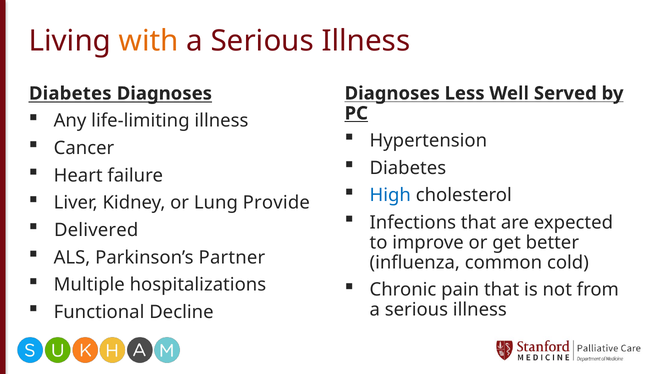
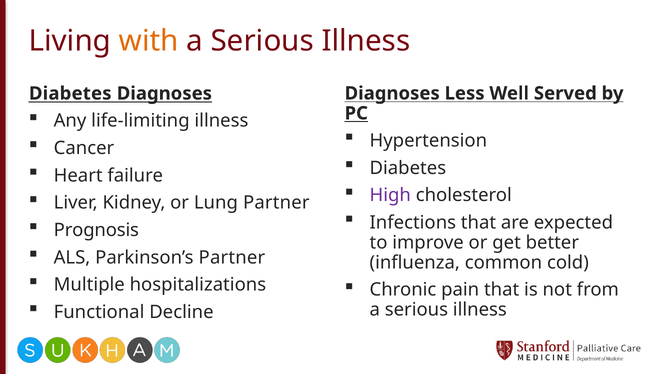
High colour: blue -> purple (390, 196)
Lung Provide: Provide -> Partner (276, 203)
Delivered: Delivered -> Prognosis (96, 230)
